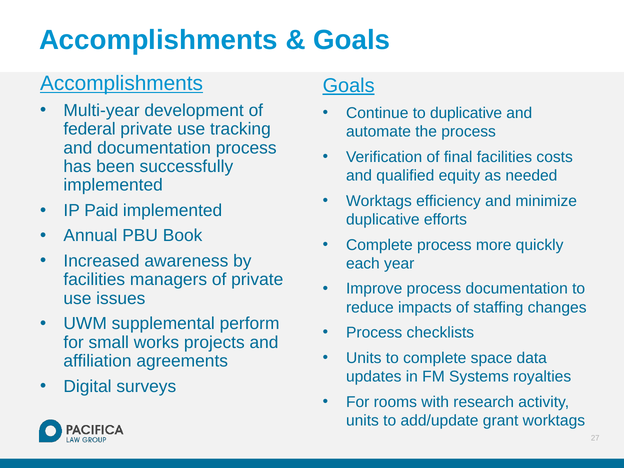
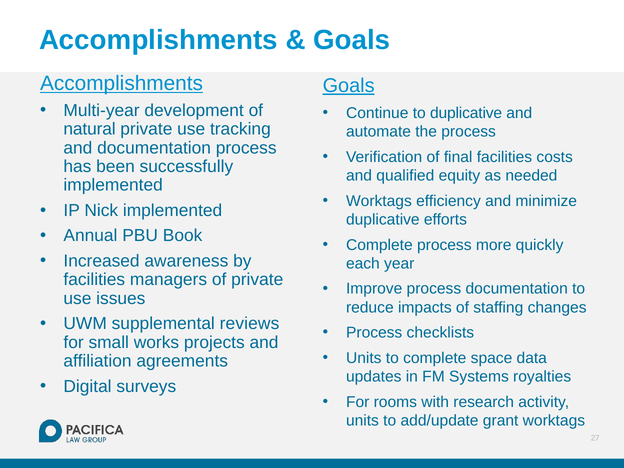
federal: federal -> natural (90, 129)
Paid: Paid -> Nick (101, 210)
perform: perform -> reviews (250, 324)
